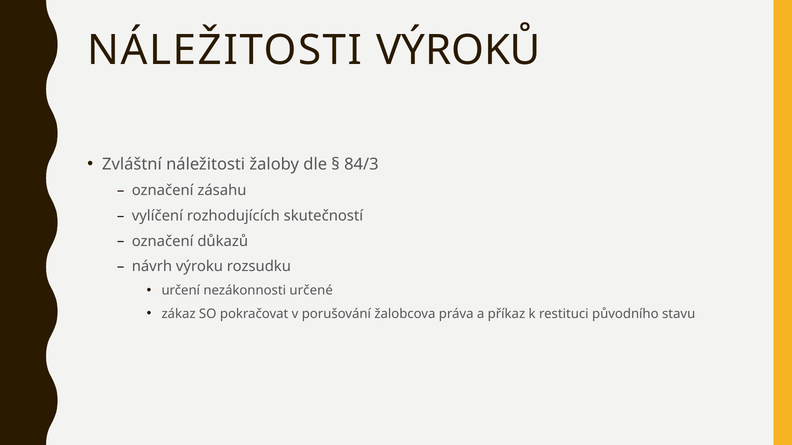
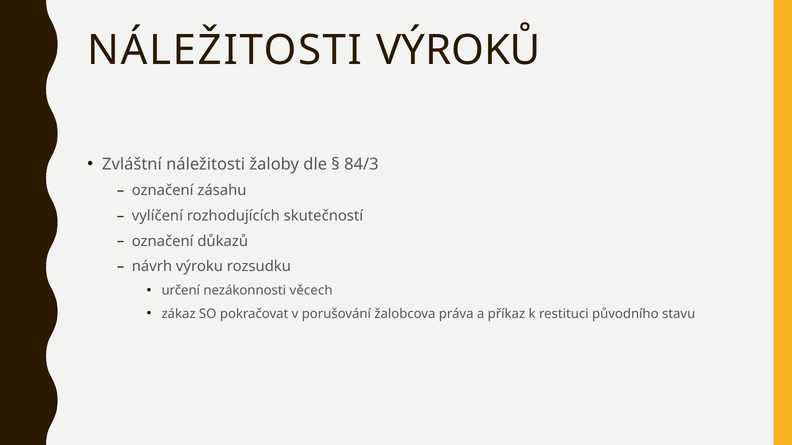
určené: určené -> věcech (311, 291)
